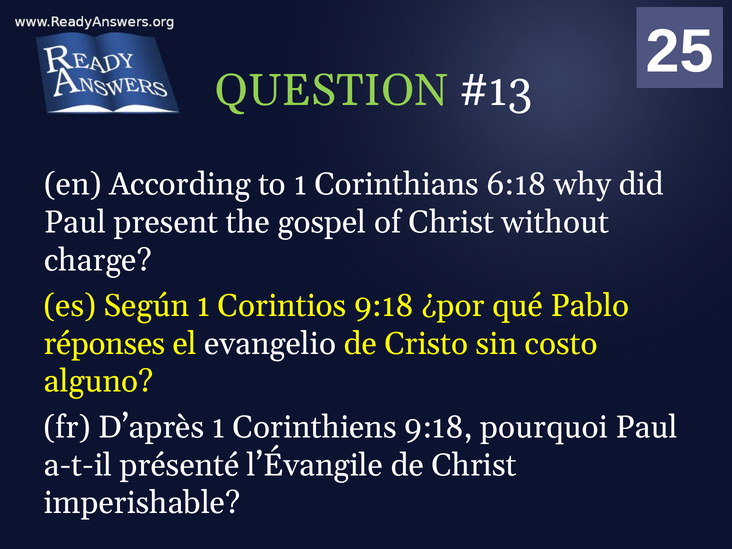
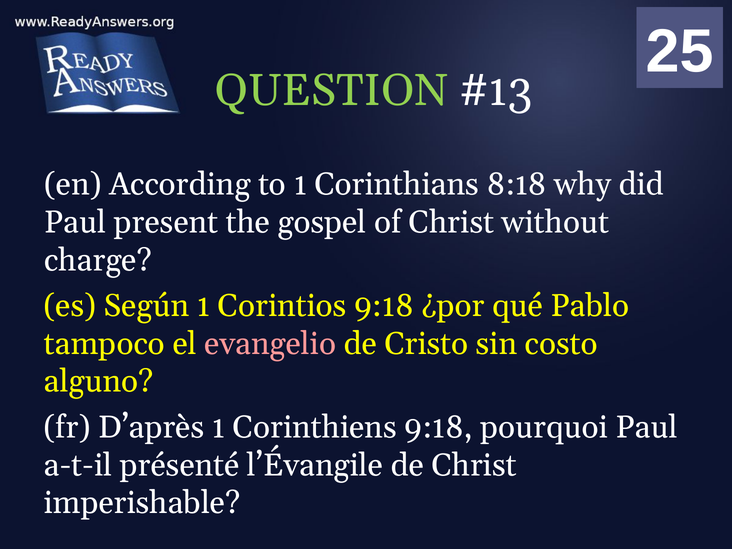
6:18: 6:18 -> 8:18 (517, 184)
réponses: réponses -> tampoco (104, 344)
evangelio colour: white -> pink (270, 344)
